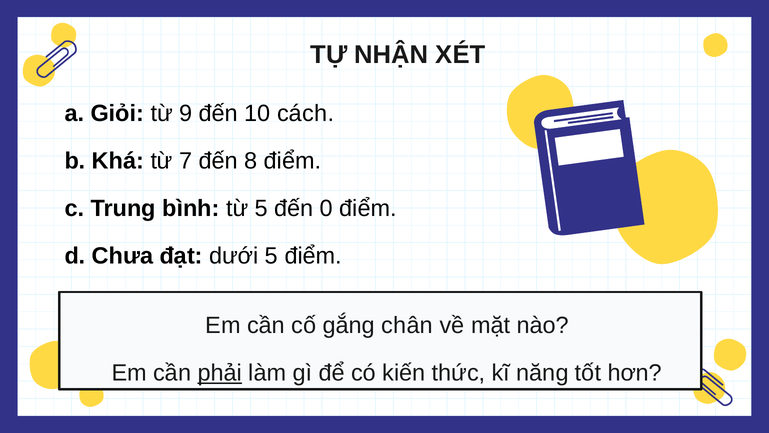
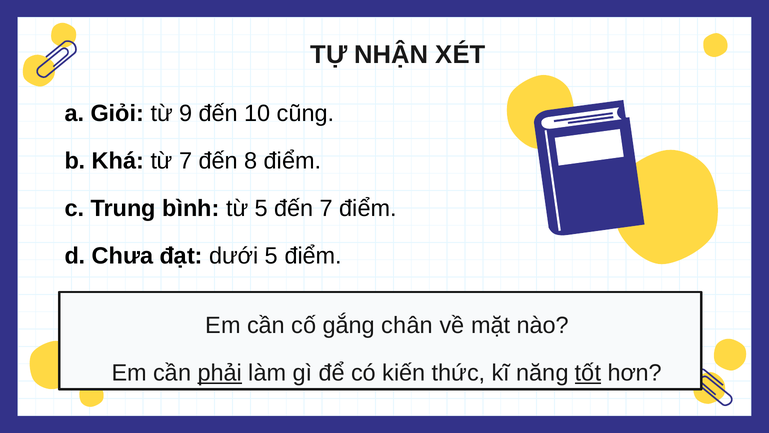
cách: cách -> cũng (306, 113)
đến 0: 0 -> 7 (326, 208)
tốt underline: none -> present (588, 373)
